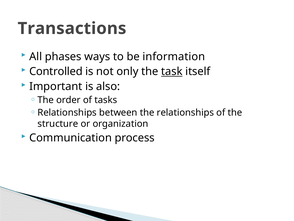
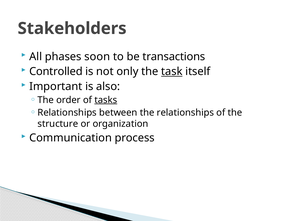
Transactions: Transactions -> Stakeholders (72, 28)
ways: ways -> soon (97, 56)
information: information -> transactions (174, 56)
tasks underline: none -> present (106, 100)
